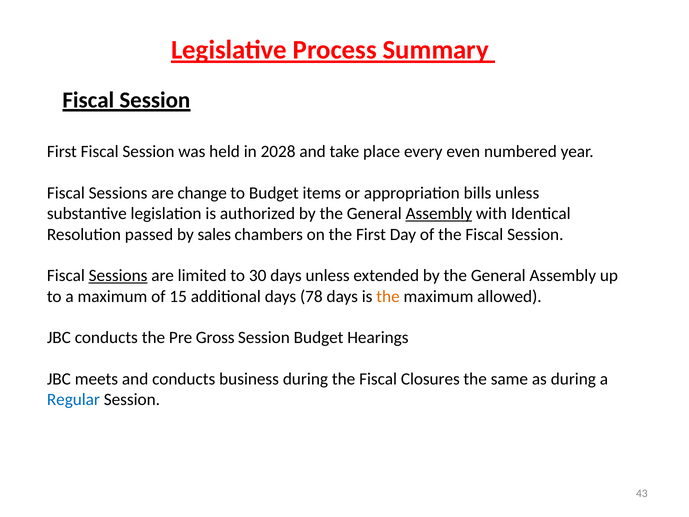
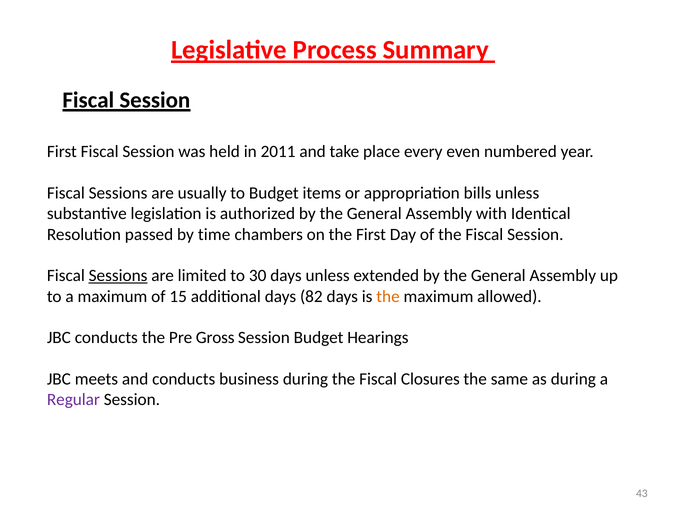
2028: 2028 -> 2011 (278, 152)
change: change -> usually (202, 193)
Assembly underline: present -> none (439, 214)
sales: sales -> time (214, 234)
78: 78 -> 82 (311, 296)
Regular colour: blue -> purple (73, 400)
